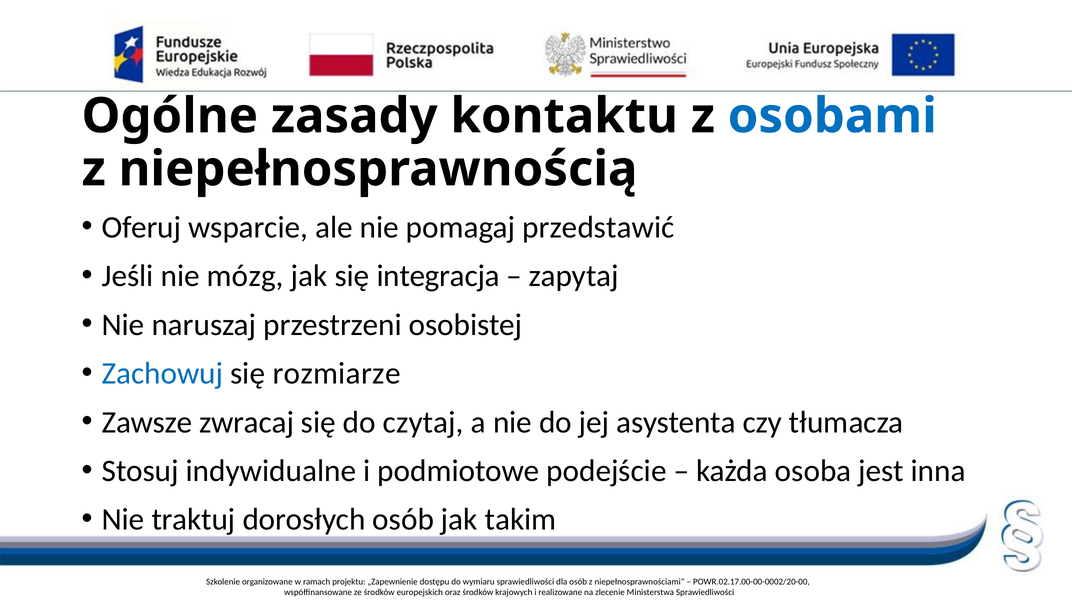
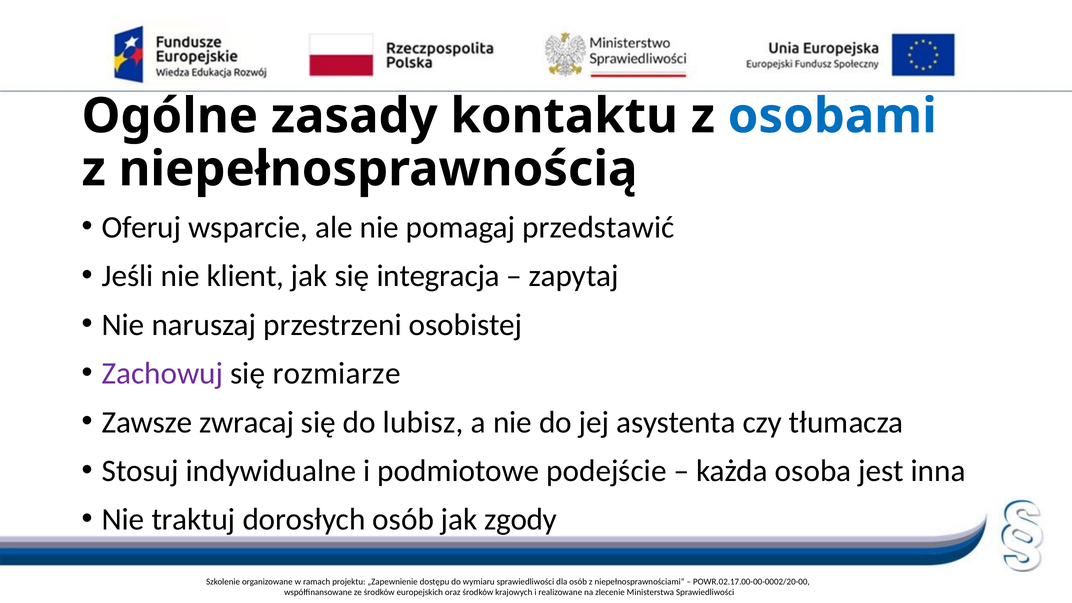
mózg: mózg -> klient (246, 276)
Zachowuj colour: blue -> purple (162, 373)
czytaj: czytaj -> lubisz (423, 422)
takim: takim -> zgody (521, 520)
